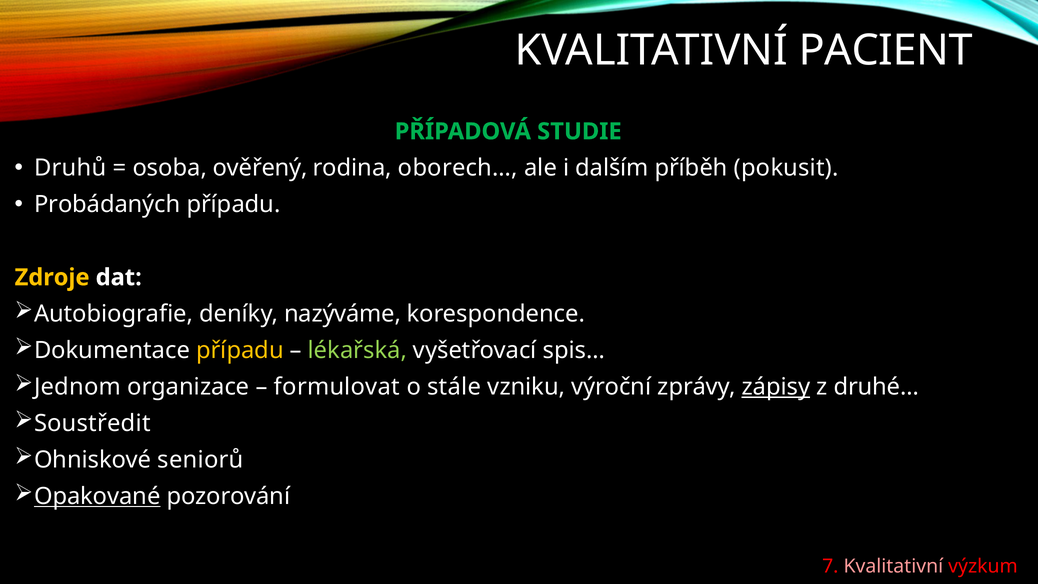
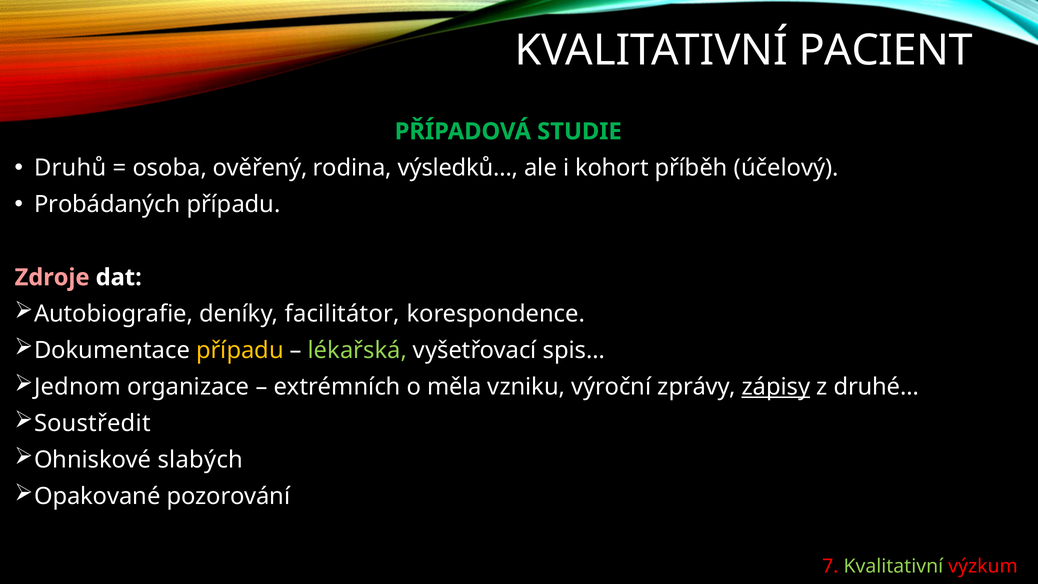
oborech…: oborech… -> výsledků… (458, 168)
dalším: dalším -> kohort (612, 168)
pokusit: pokusit -> účelový (786, 168)
Zdroje colour: yellow -> pink (52, 277)
nazýváme: nazýváme -> facilitátor (342, 314)
formulovat: formulovat -> extrémních (337, 387)
stále: stále -> měla (454, 387)
seniorů: seniorů -> slabých (200, 460)
Opakované underline: present -> none (97, 496)
Kvalitativní colour: pink -> light green (893, 566)
